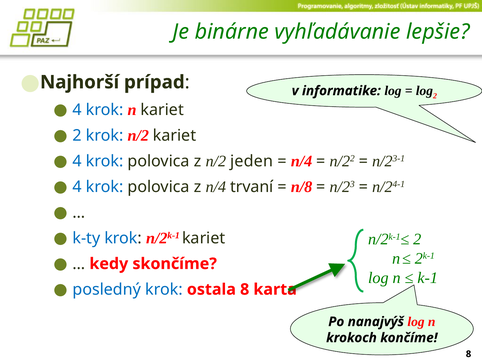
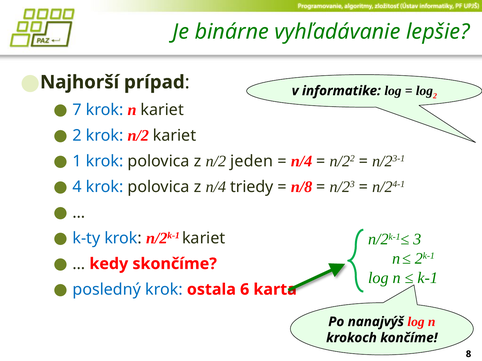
4: 4 -> 7 (77, 110)
4: 4 -> 1 (77, 161)
trvaní: trvaní -> triedy (252, 187)
n/2k-1≤ 2: 2 -> 3 (417, 240)
ostala 8: 8 -> 6 (245, 290)
